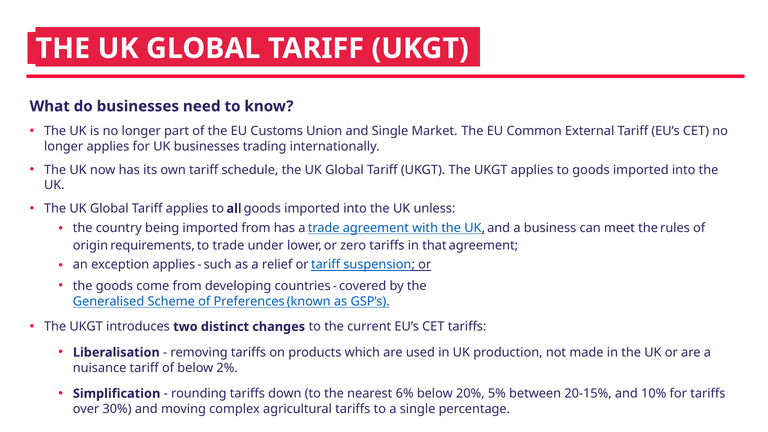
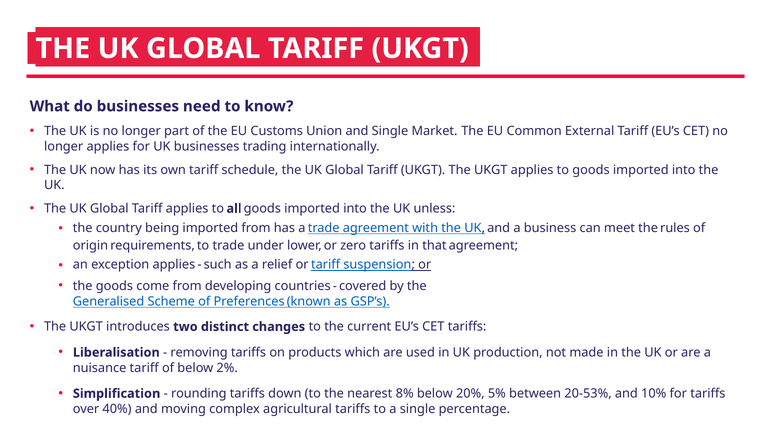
6%: 6% -> 8% (405, 394)
20-15%: 20-15% -> 20-53% (588, 394)
30%: 30% -> 40% (117, 409)
